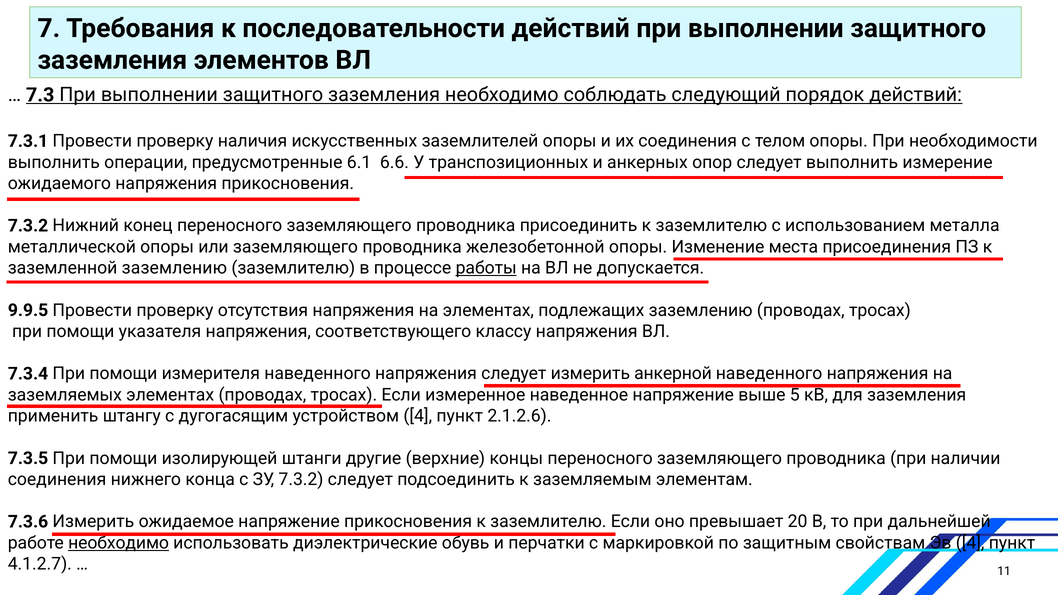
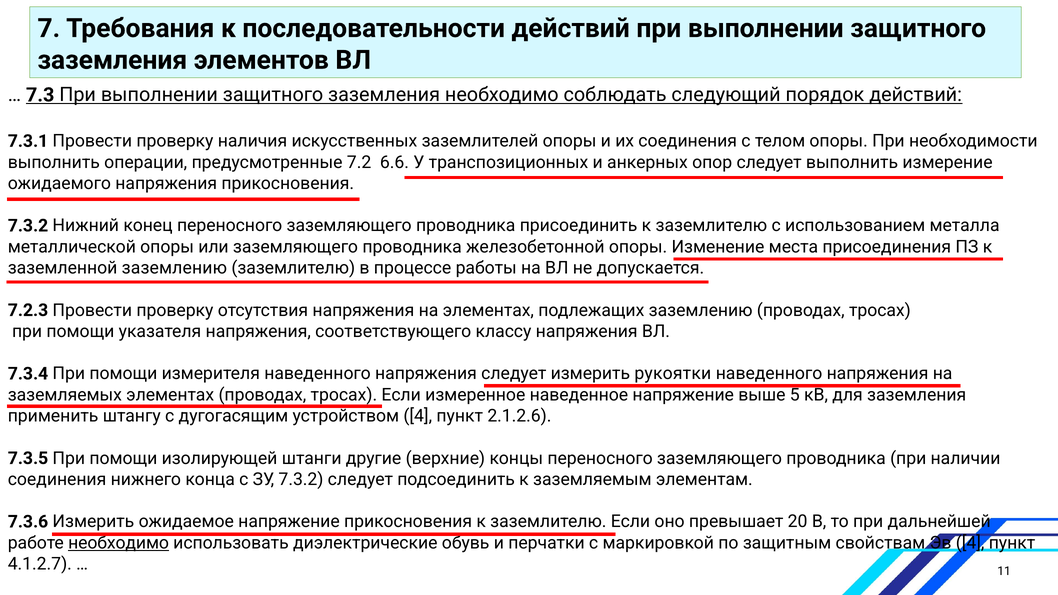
6.1: 6.1 -> 7.2 (359, 162)
работы underline: present -> none (486, 268)
9.9.5: 9.9.5 -> 7.2.3 (28, 310)
анкерной: анкерной -> рукоятки (673, 374)
